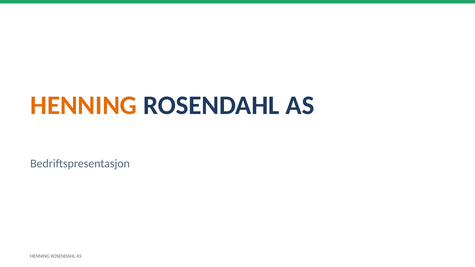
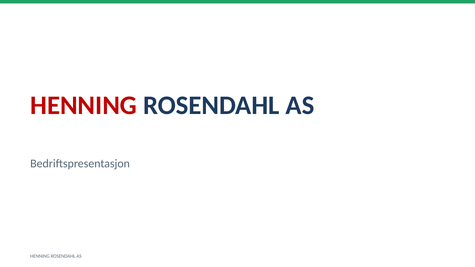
HENNING colour: orange -> red (84, 105)
